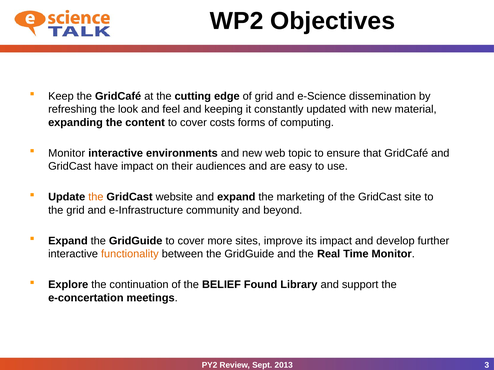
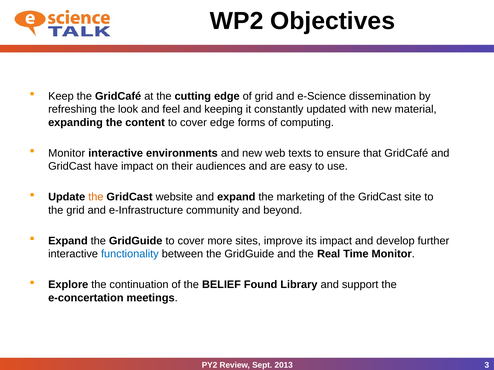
cover costs: costs -> edge (222, 123)
topic: topic -> texts (300, 153)
functionality colour: orange -> blue (130, 254)
